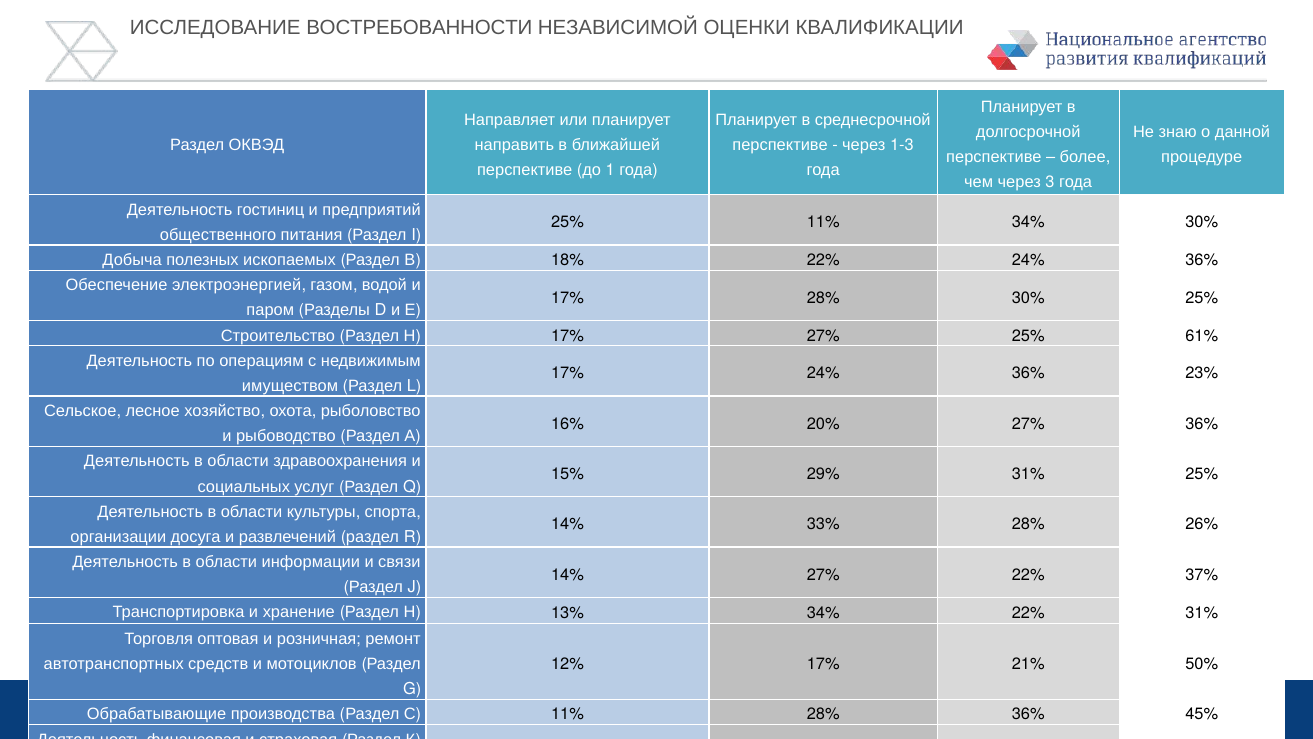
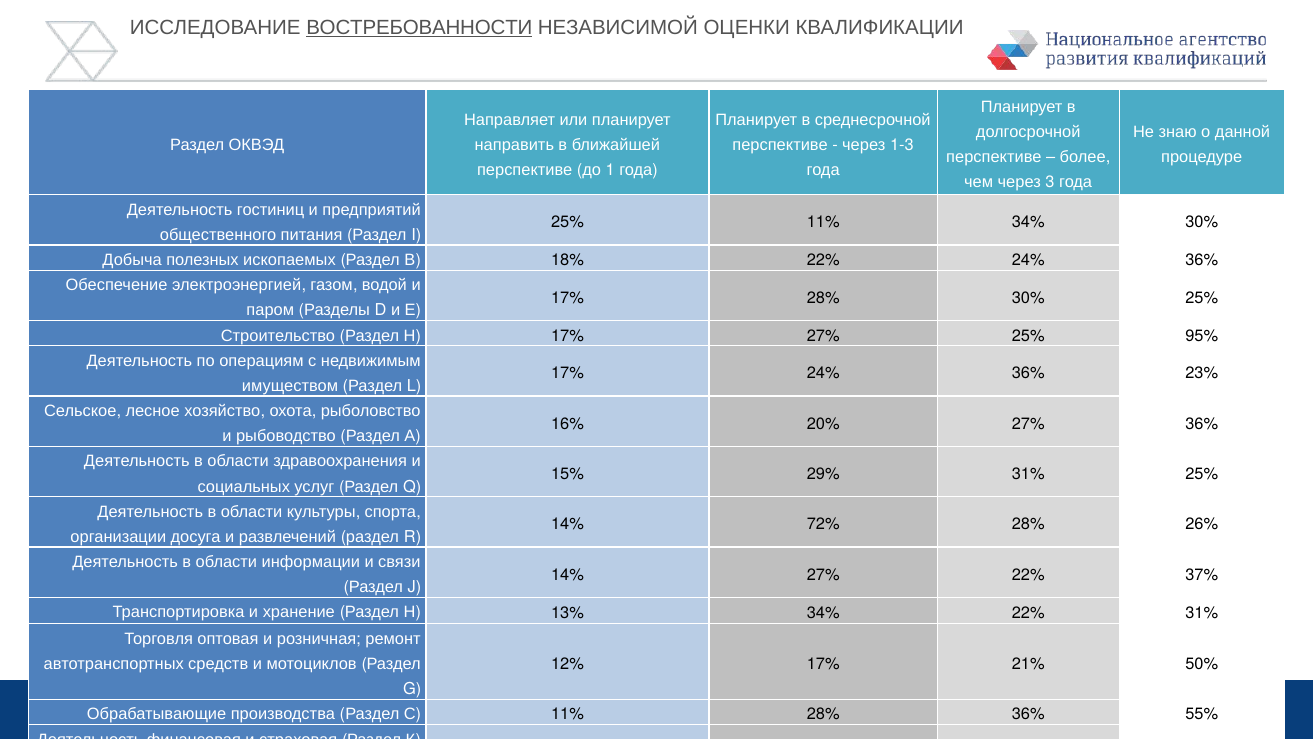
ВОСТРЕБОВАННОСТИ underline: none -> present (419, 28)
61%: 61% -> 95% (1202, 336)
33%: 33% -> 72% (823, 525)
45%: 45% -> 55% (1202, 715)
